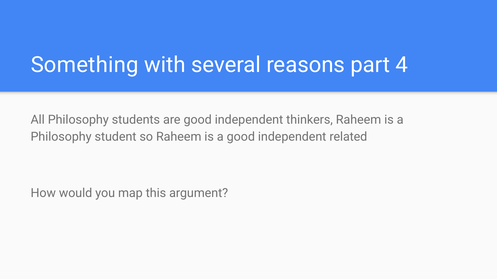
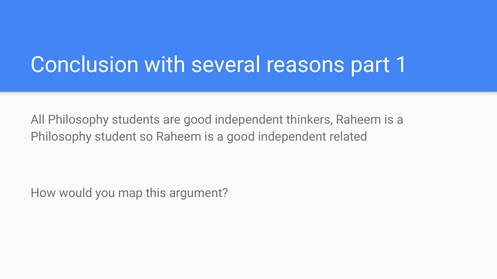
Something: Something -> Conclusion (85, 65)
4: 4 -> 1 (402, 65)
